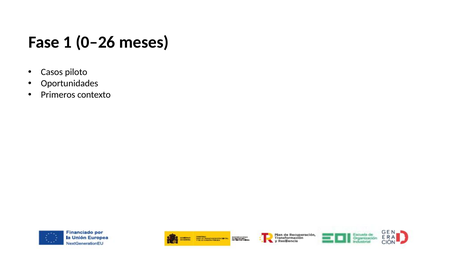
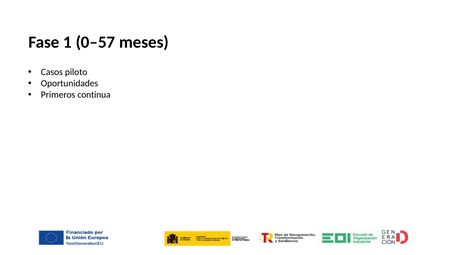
0–26: 0–26 -> 0–57 (95, 42)
contexto: contexto -> continua (94, 95)
